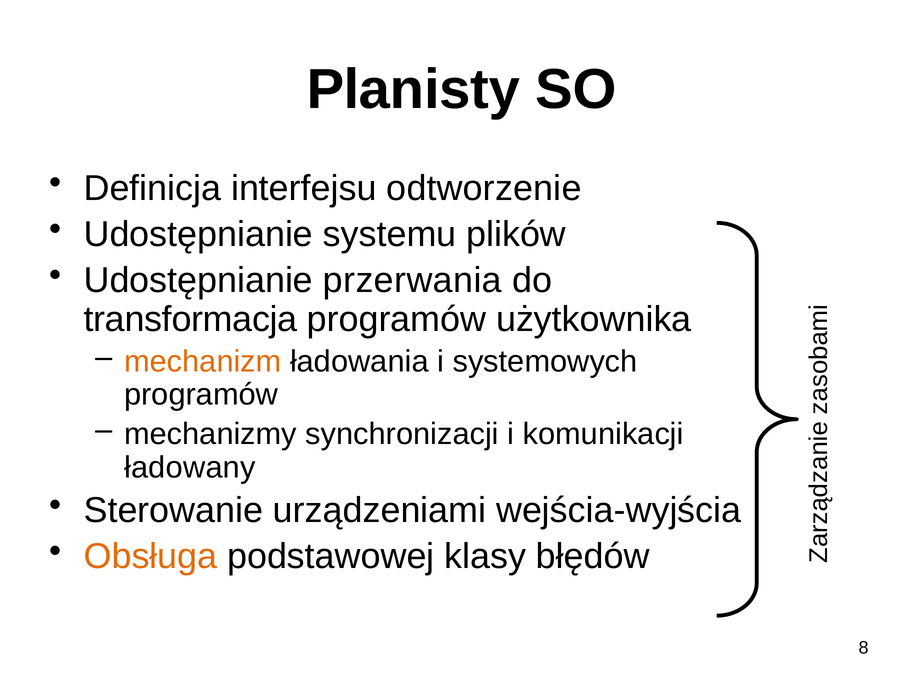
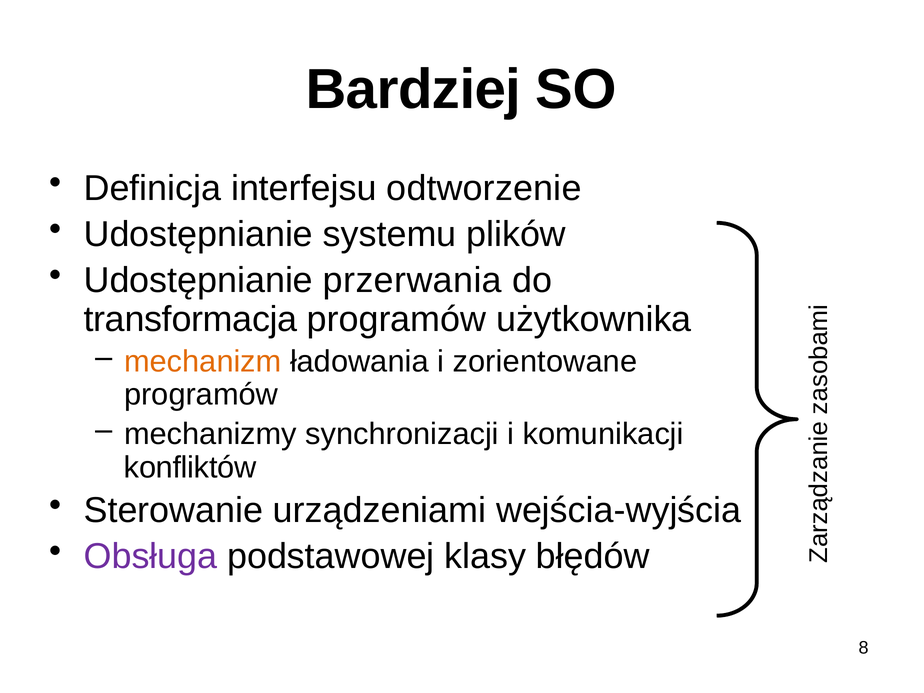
Planisty: Planisty -> Bardziej (413, 89)
systemowych: systemowych -> zorientowane (545, 361)
ładowany: ładowany -> konfliktów (190, 467)
Obsługa colour: orange -> purple (151, 557)
